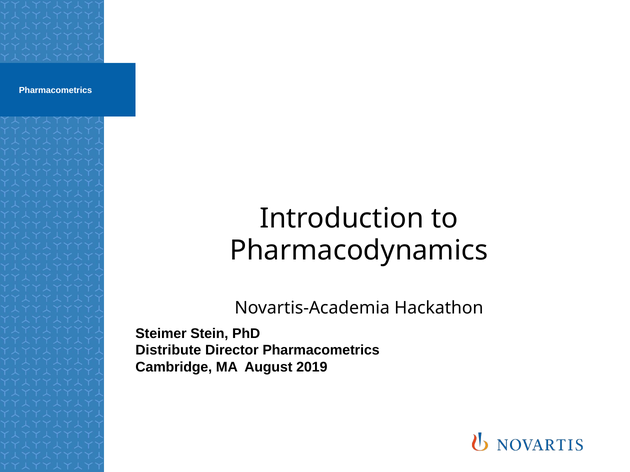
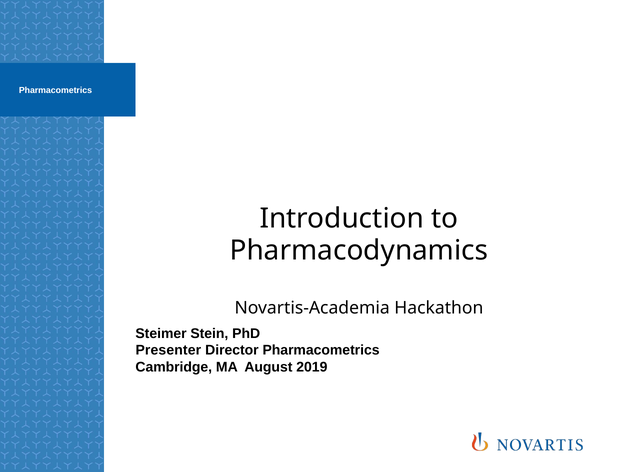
Distribute: Distribute -> Presenter (168, 351)
